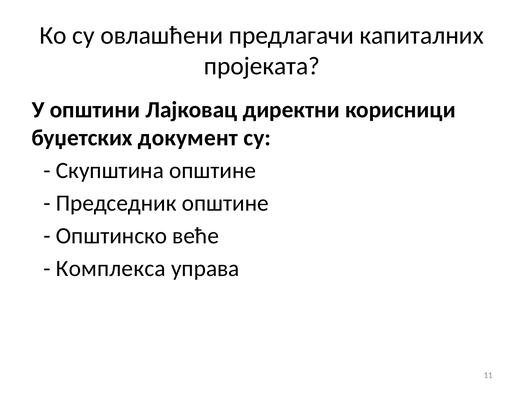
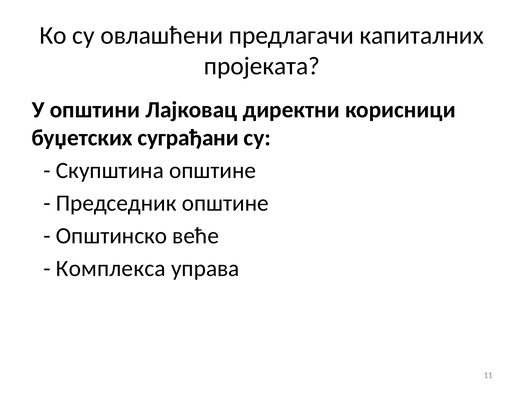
документ: документ -> суграђани (188, 138)
